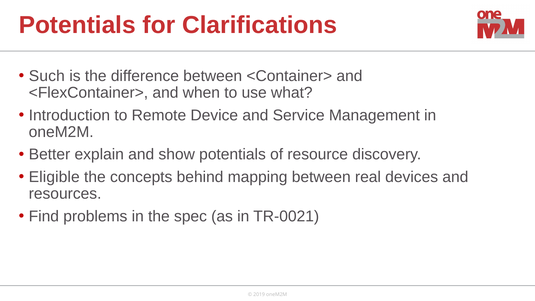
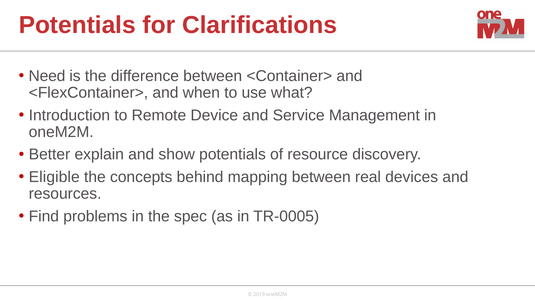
Such: Such -> Need (47, 76)
TR-0021: TR-0021 -> TR-0005 (286, 216)
